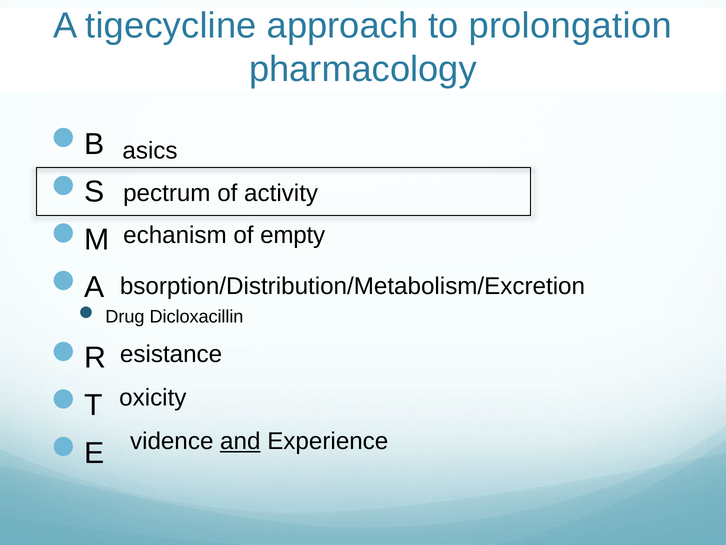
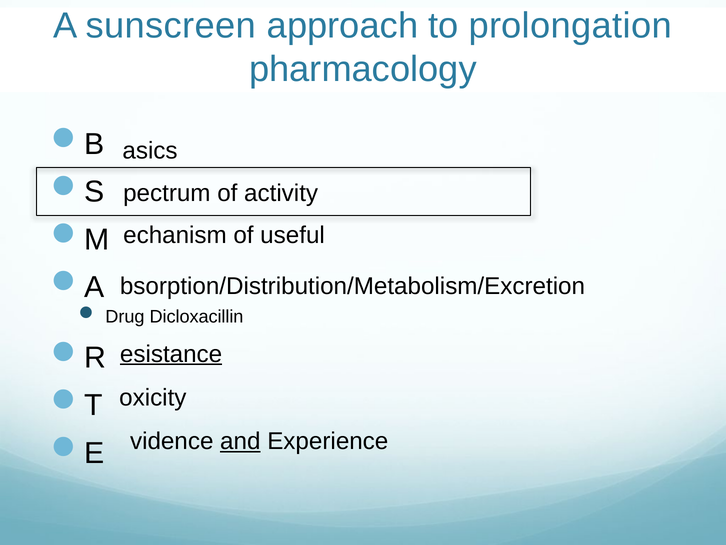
tigecycline: tigecycline -> sunscreen (171, 26)
empty: empty -> useful (293, 235)
esistance underline: none -> present (171, 354)
